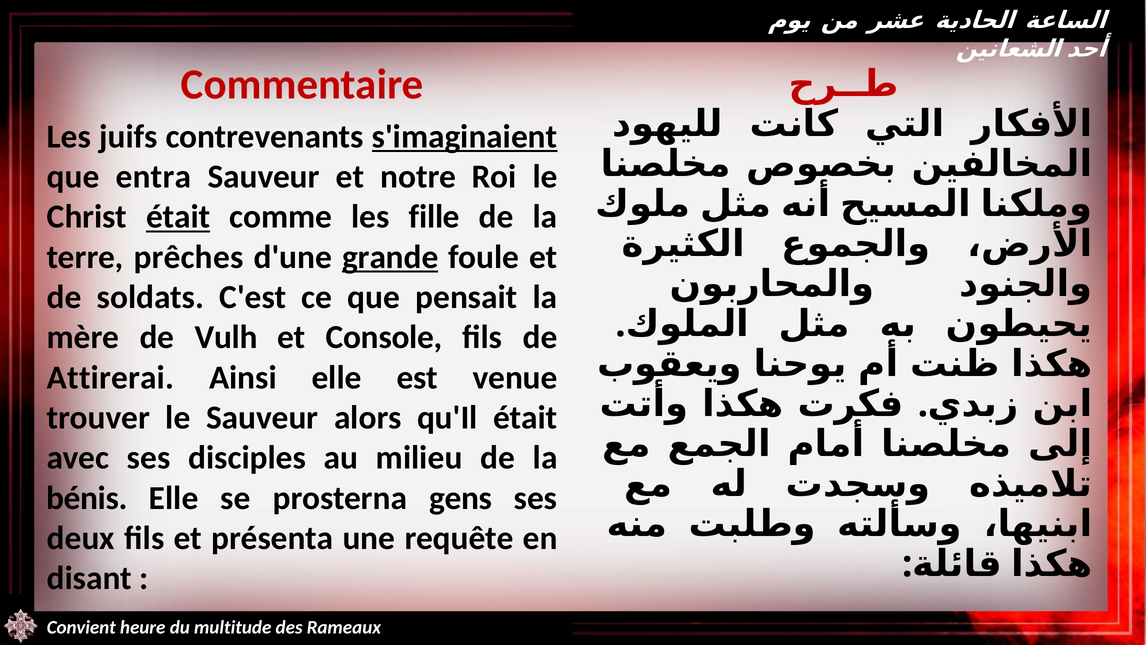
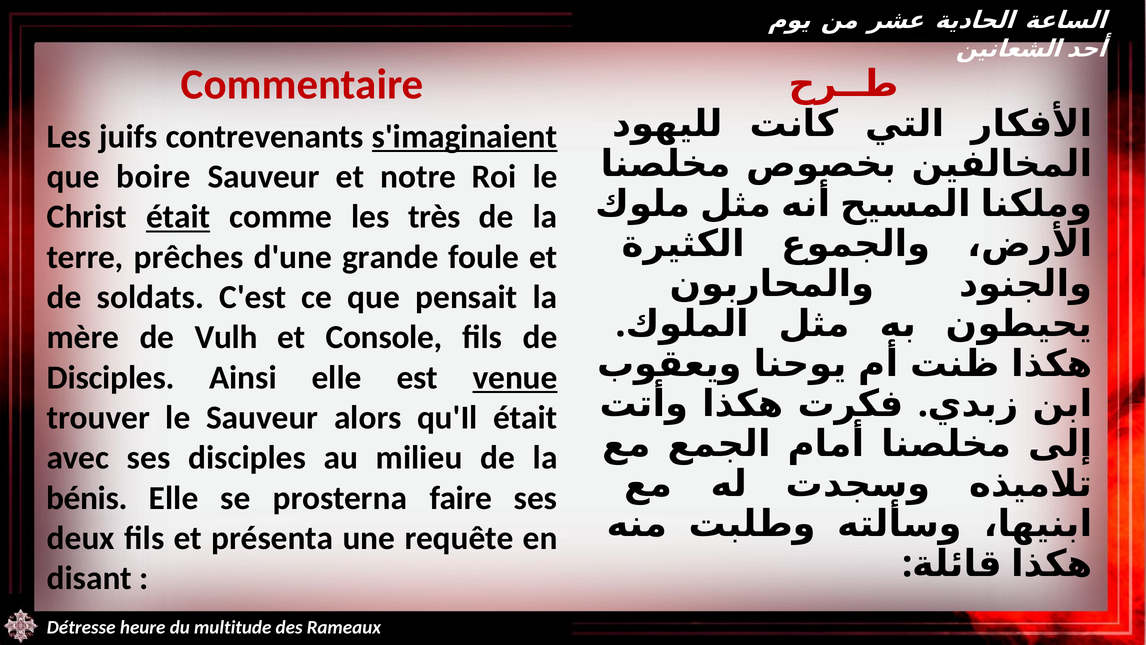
entra: entra -> boire (153, 177)
fille: fille -> très (434, 217)
grande underline: present -> none (390, 257)
Attirerai: Attirerai -> Disciples (111, 377)
venue underline: none -> present (515, 377)
gens: gens -> faire (461, 498)
Convient: Convient -> Détresse (81, 627)
